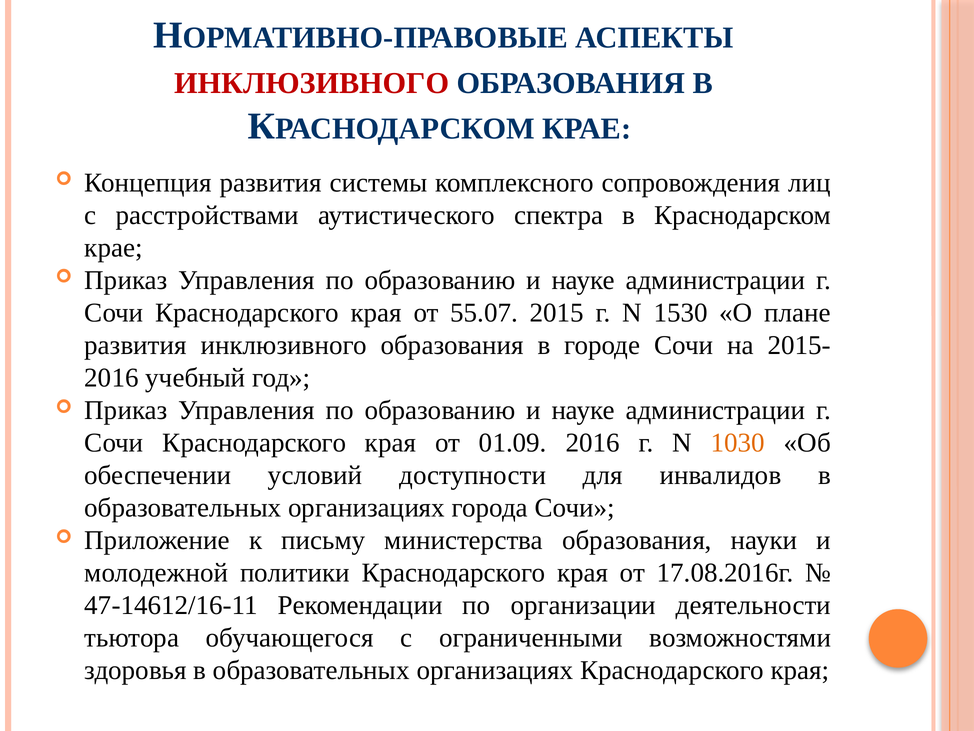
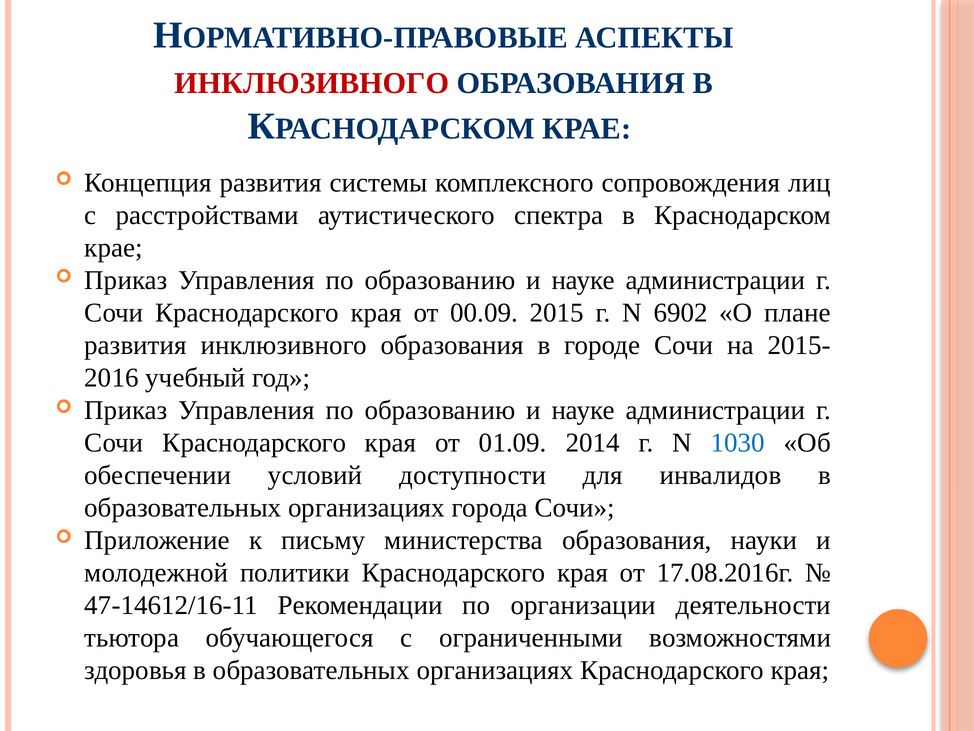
55.07: 55.07 -> 00.09 (484, 313)
1530: 1530 -> 6902 (681, 313)
01.09 2016: 2016 -> 2014 (593, 443)
1030 colour: orange -> blue (738, 443)
